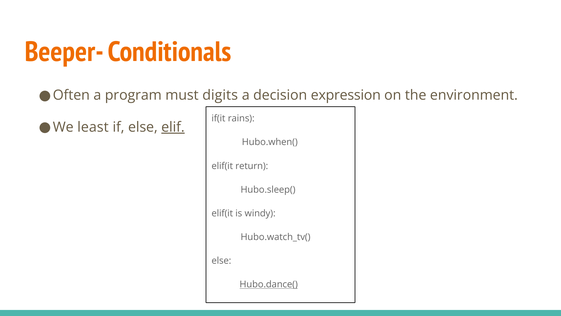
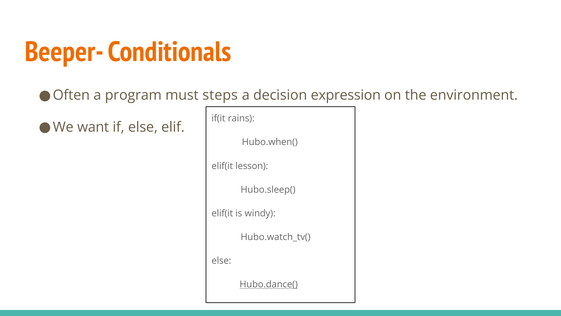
digits: digits -> steps (220, 95)
least: least -> want (93, 127)
elif underline: present -> none (173, 127)
return: return -> lesson (252, 166)
